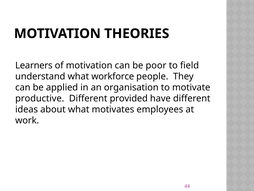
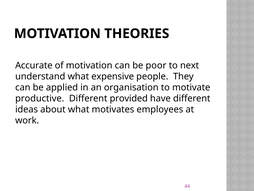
Learners: Learners -> Accurate (34, 65)
field: field -> next (190, 65)
workforce: workforce -> expensive (113, 76)
